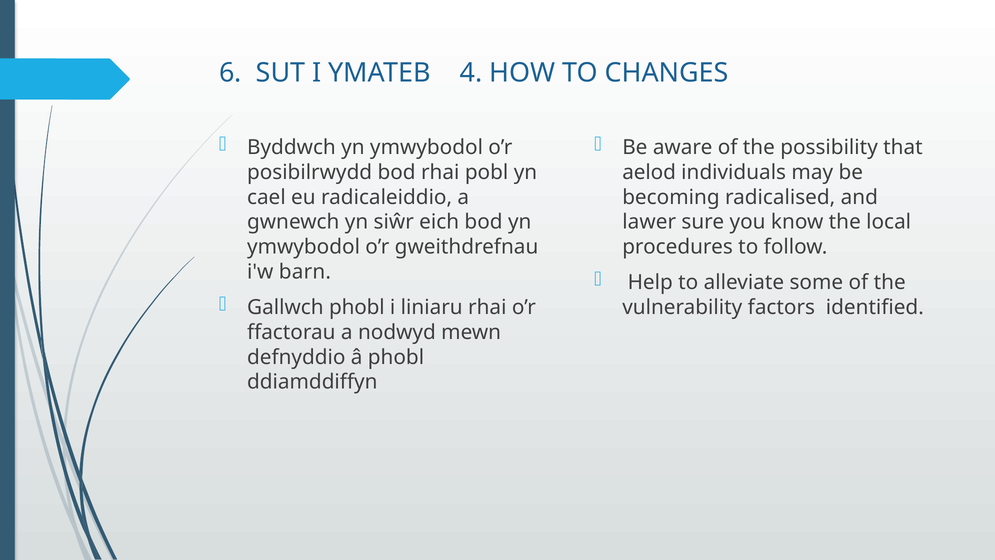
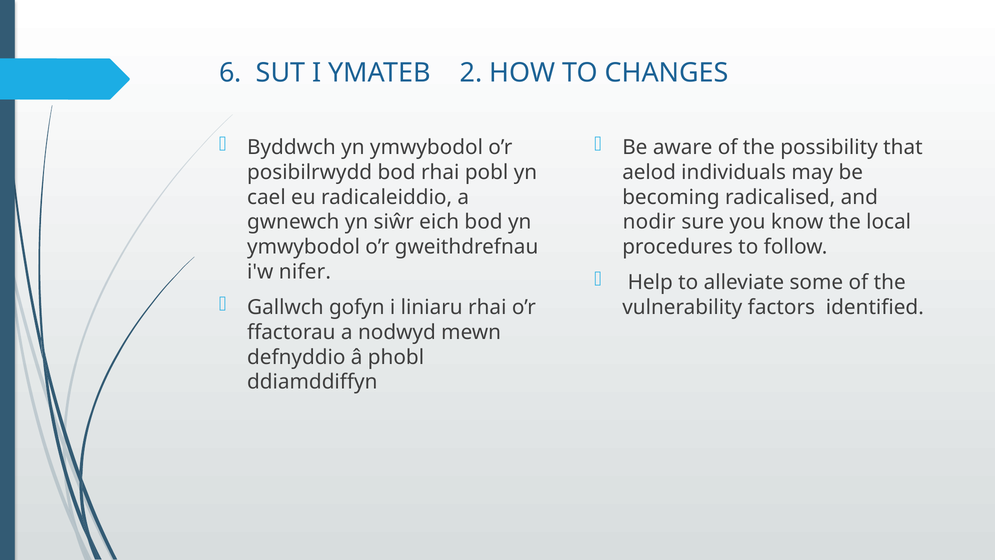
4: 4 -> 2 (471, 73)
lawer: lawer -> nodir (649, 222)
barn: barn -> nifer (305, 272)
Gallwch phobl: phobl -> gofyn (357, 307)
